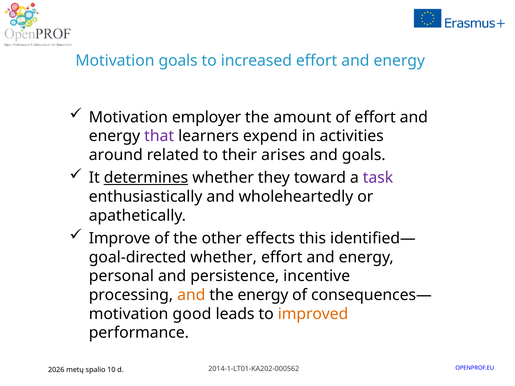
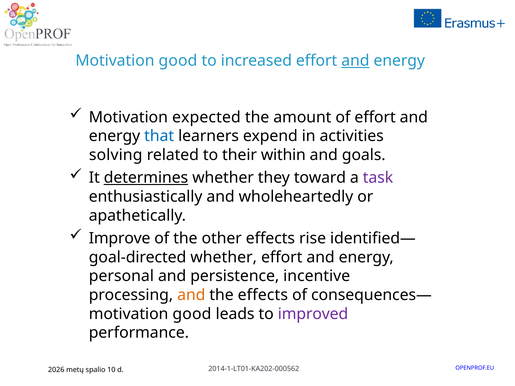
goals: goals -> good (178, 61)
and underline: none -> present (355, 61)
employer: employer -> expected (206, 117)
that colour: purple -> blue (159, 136)
around: around -> solving (116, 155)
arises: arises -> within (283, 155)
this: this -> rise (313, 239)
the energy: energy -> effects (263, 295)
improved colour: orange -> purple (313, 314)
